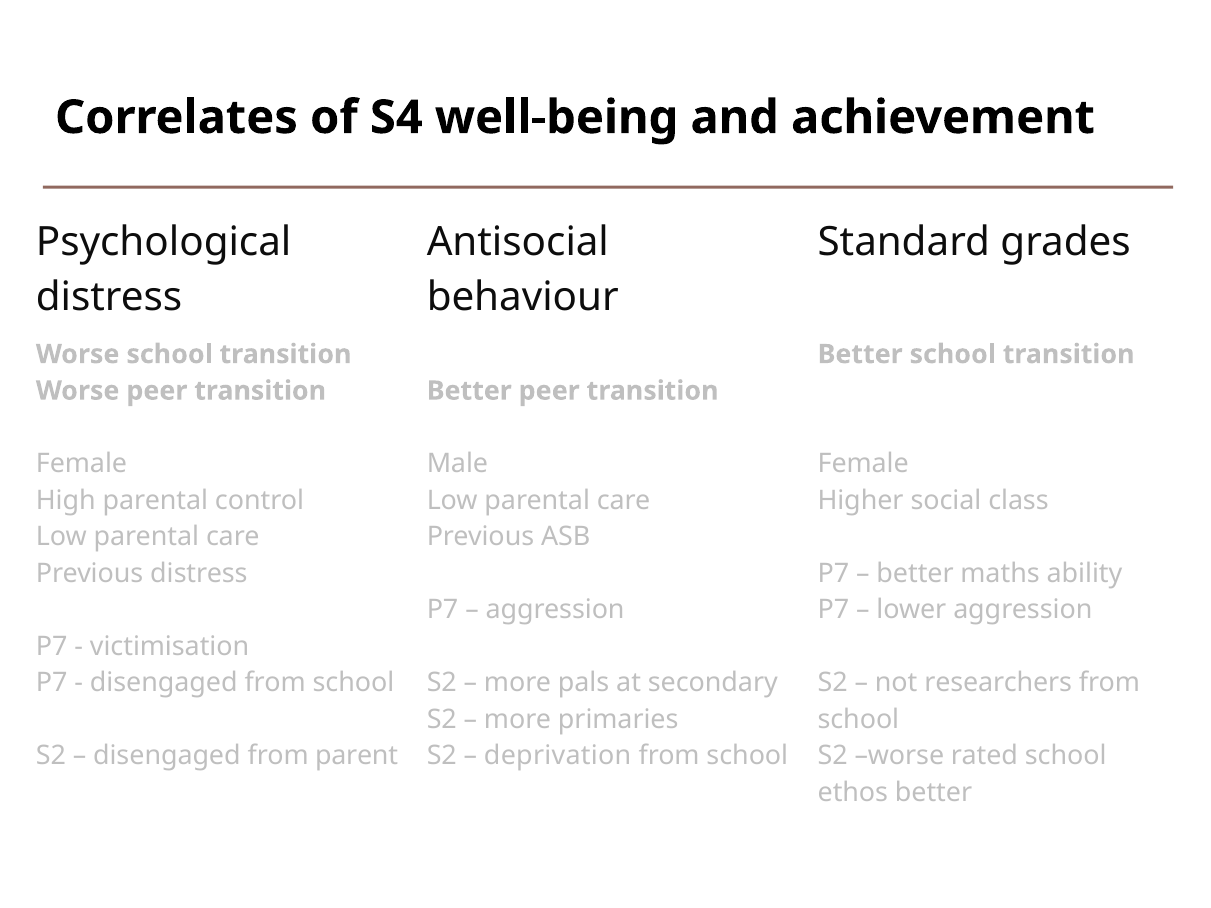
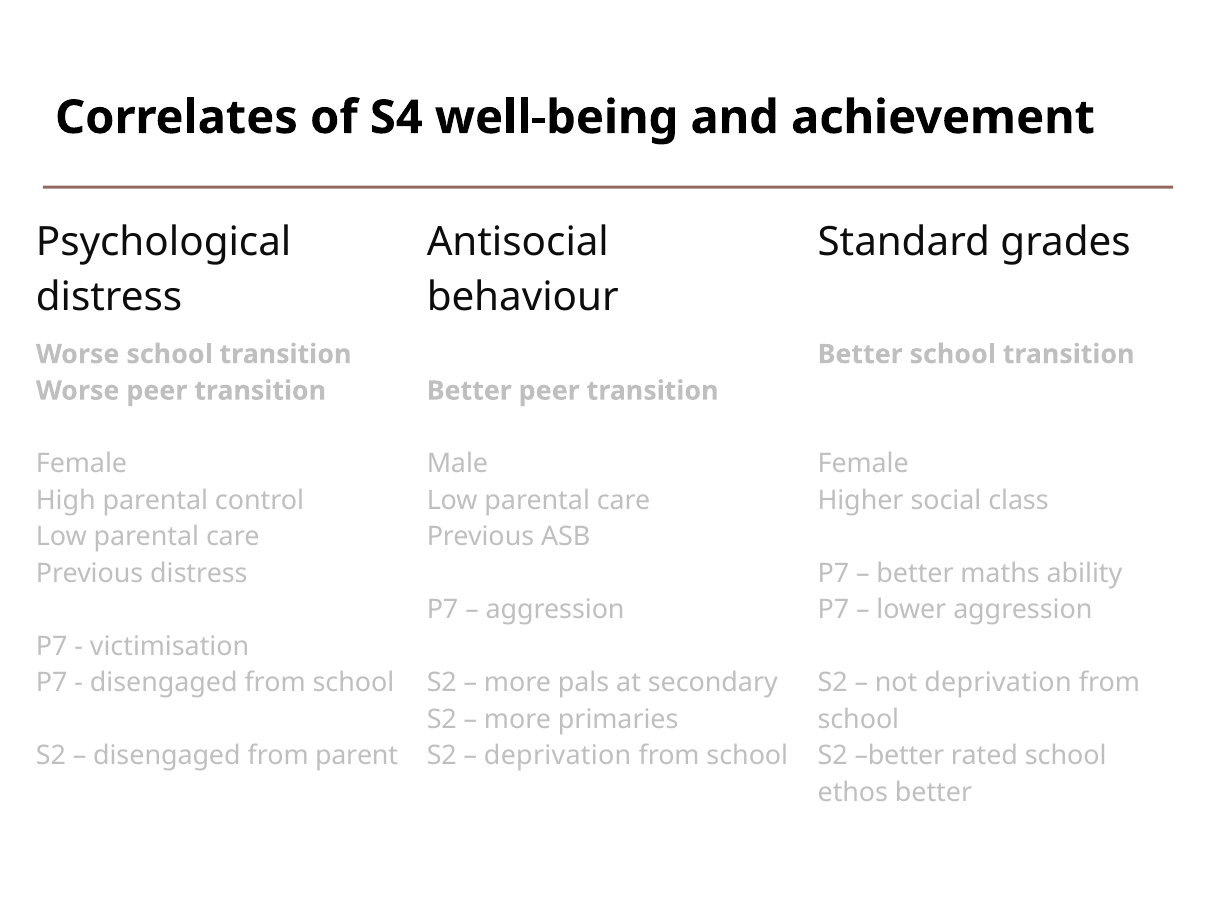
not researchers: researchers -> deprivation (998, 683)
S2 worse: worse -> better (899, 756)
